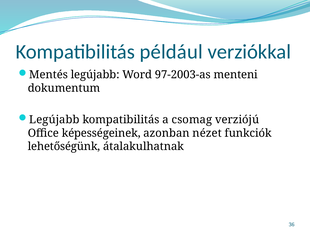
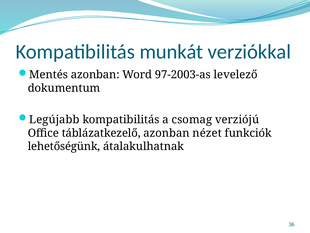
például: például -> munkát (171, 52)
Mentés legújabb: legújabb -> azonban (95, 75)
menteni: menteni -> levelező (236, 75)
képességeinek: képességeinek -> táblázatkezelő (101, 133)
